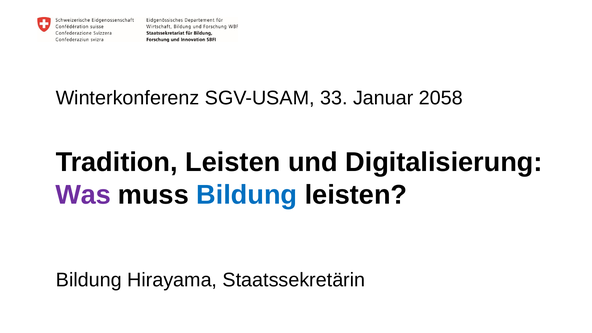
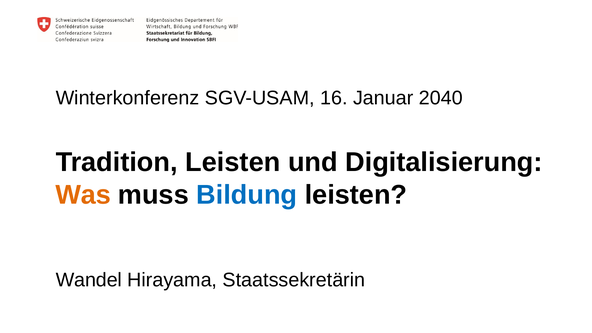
33: 33 -> 16 (334, 98)
2058: 2058 -> 2040 (441, 98)
Was colour: purple -> orange (83, 195)
Bildung: Bildung -> Wandel (89, 280)
